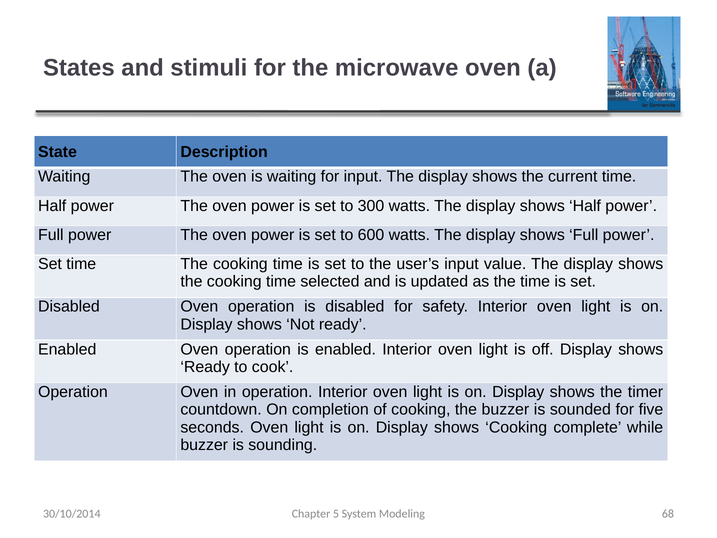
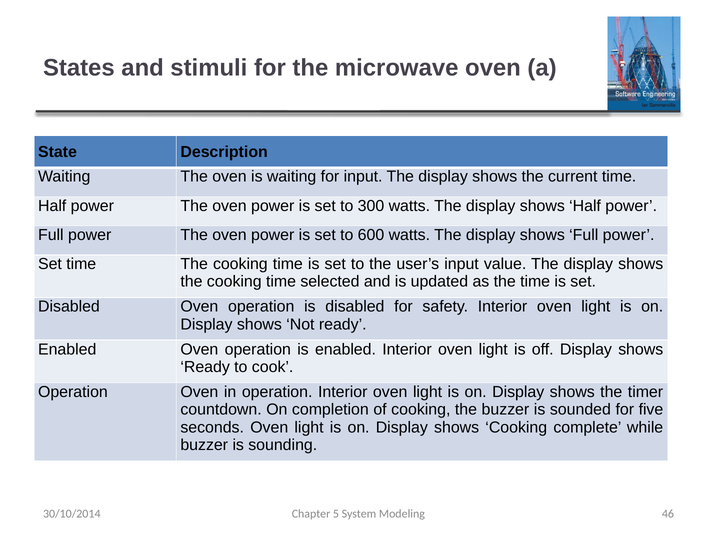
68: 68 -> 46 (668, 513)
